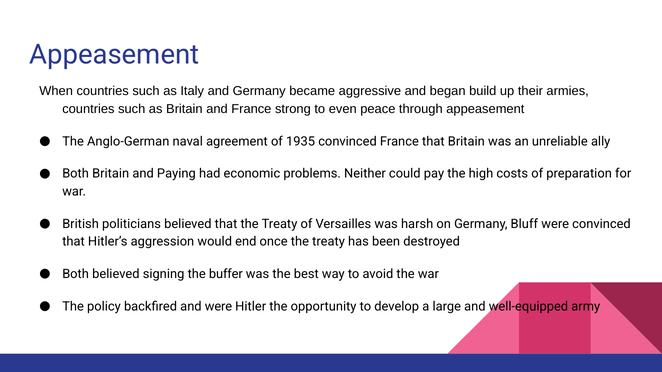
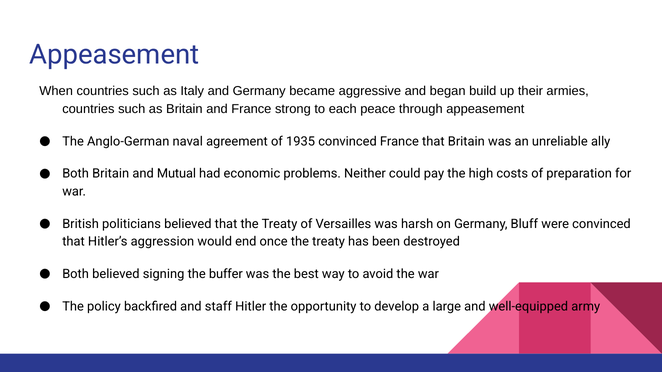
even: even -> each (343, 109)
Paying: Paying -> Mutual (176, 174)
and were: were -> staff (218, 307)
